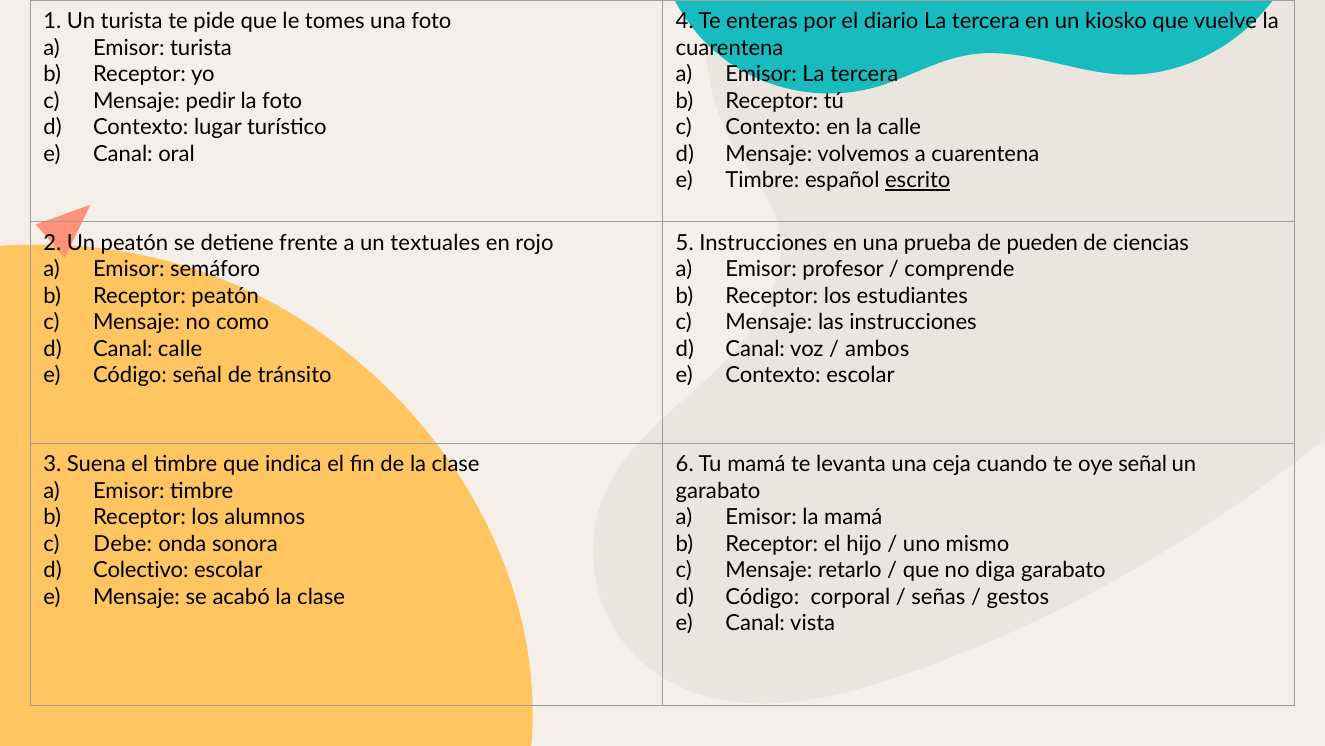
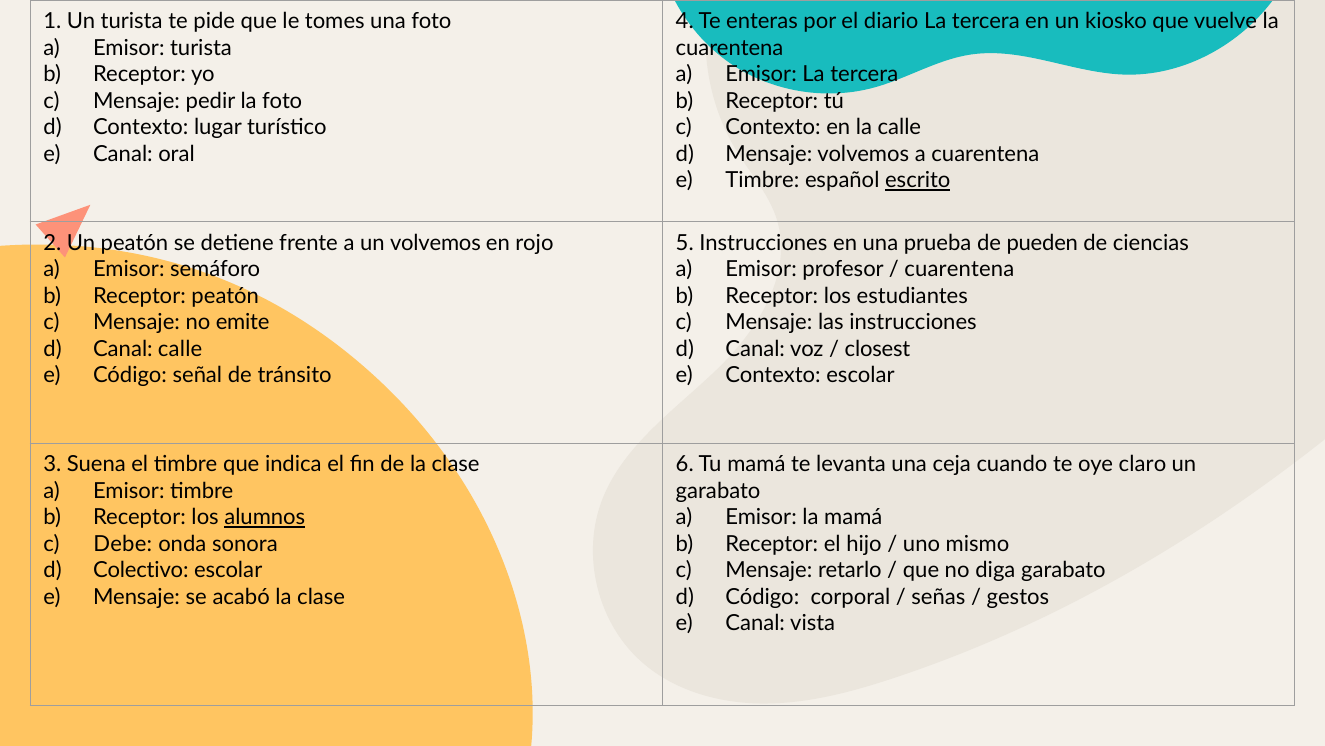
un textuales: textuales -> volvemos (435, 243)
comprende: comprende -> cuarentena (959, 269)
como: como -> emite (243, 322)
ambos: ambos -> closest (878, 349)
oye señal: señal -> claro (1143, 464)
alumnos underline: none -> present (265, 517)
